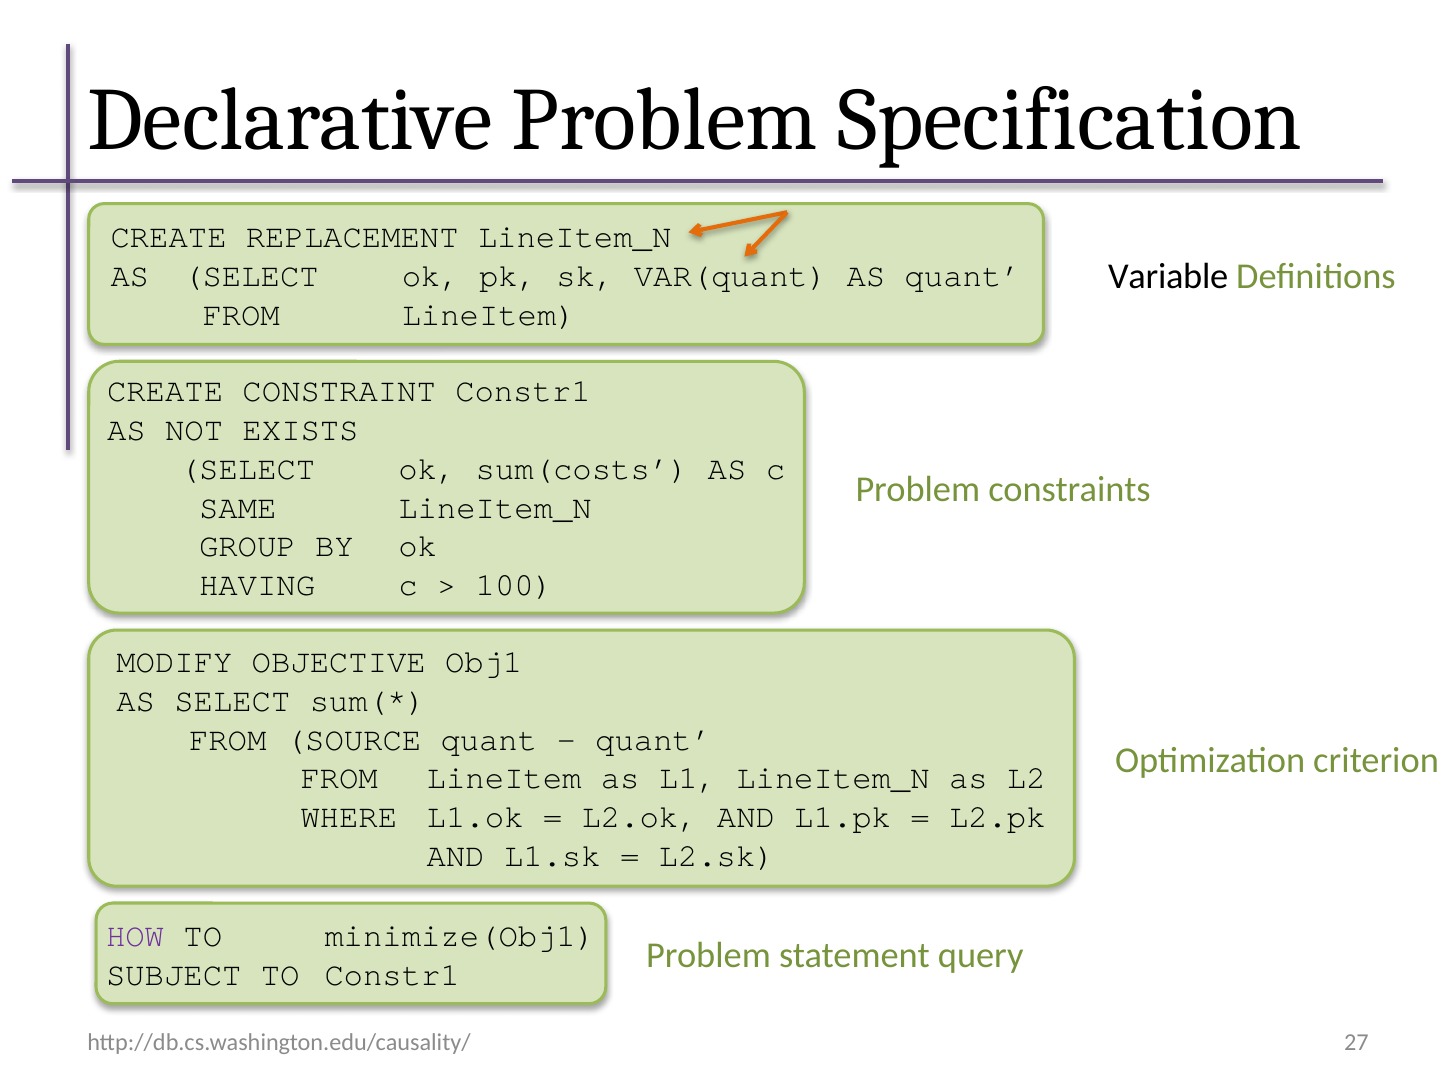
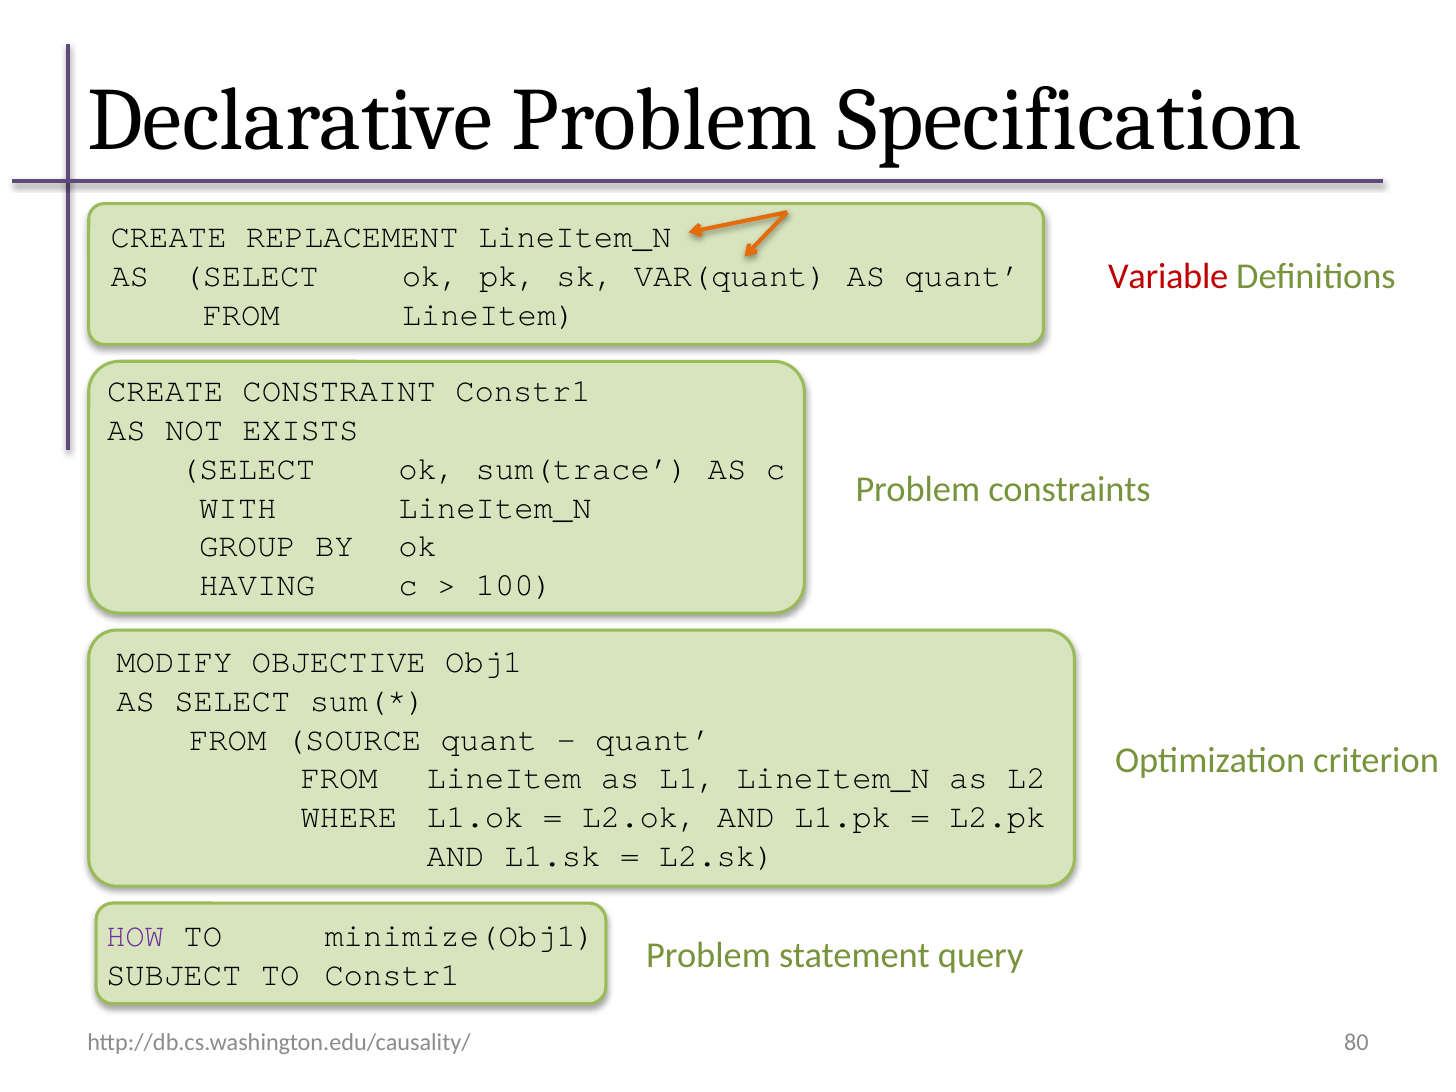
Variable colour: black -> red (1168, 276)
sum(costs: sum(costs -> sum(trace (582, 469)
SAME: SAME -> WITH (238, 507)
27: 27 -> 80 (1356, 1043)
